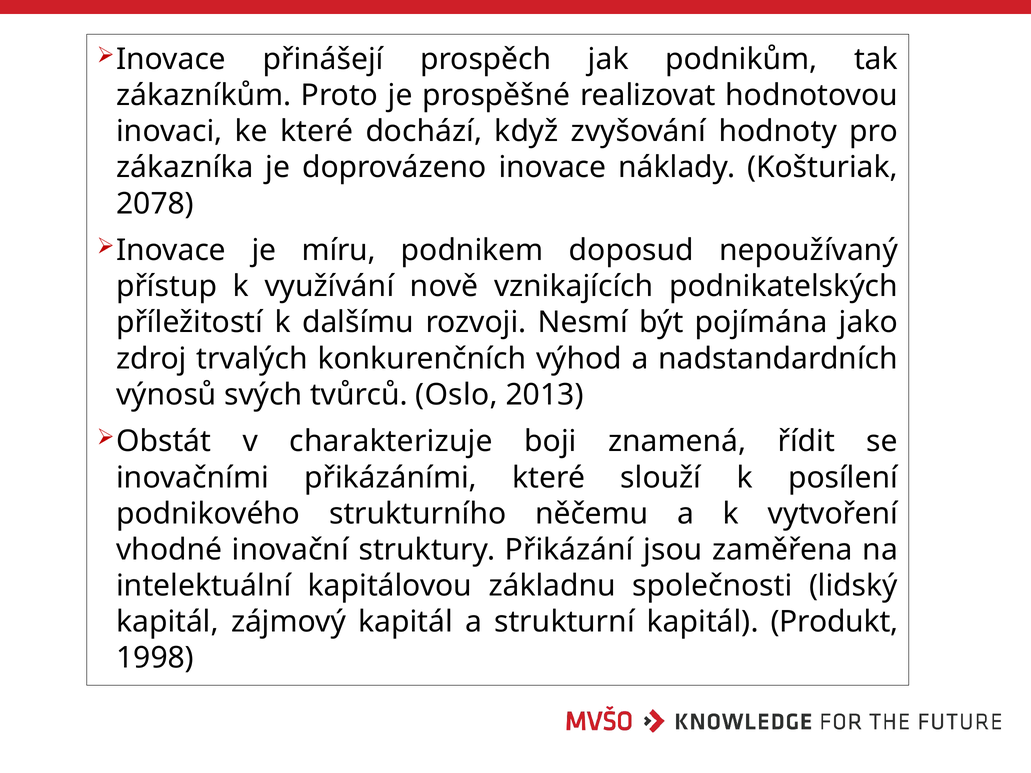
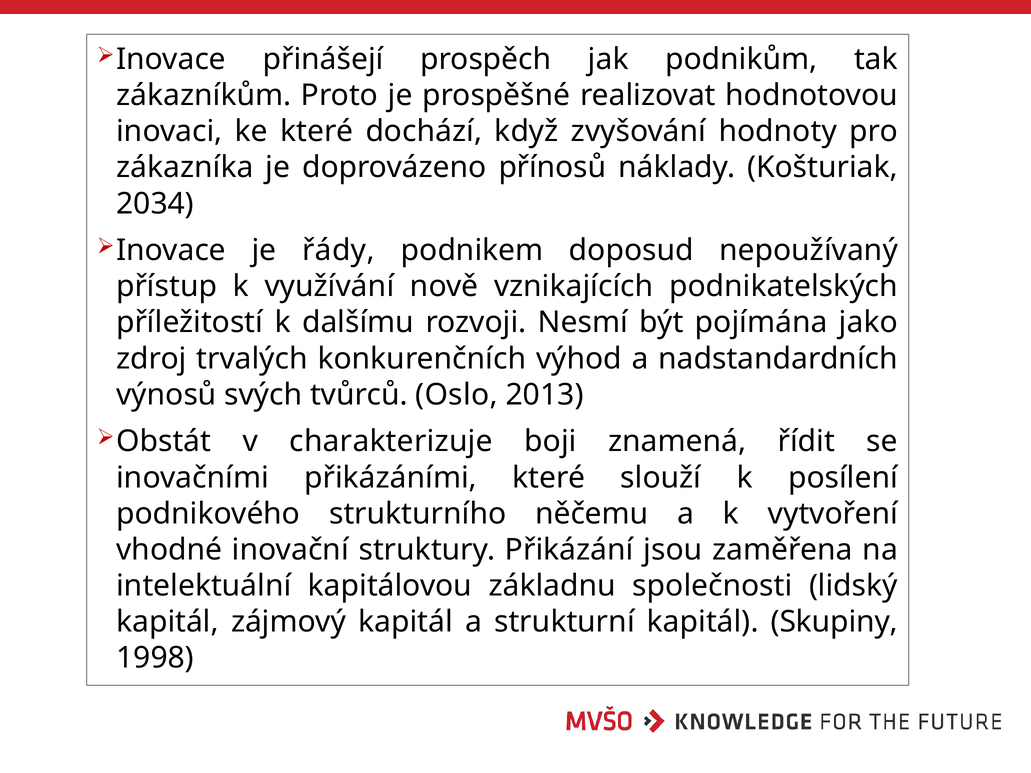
doprovázeno inovace: inovace -> přínosů (552, 168)
2078: 2078 -> 2034 (155, 204)
míru: míru -> řády (338, 251)
Produkt: Produkt -> Skupiny (834, 622)
